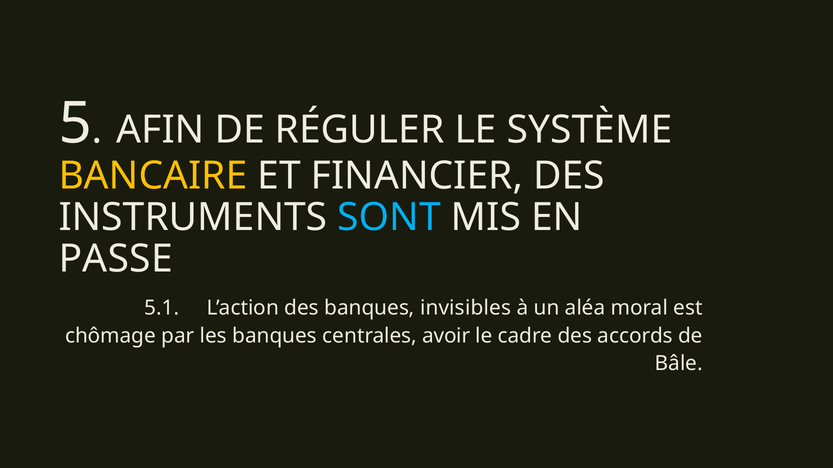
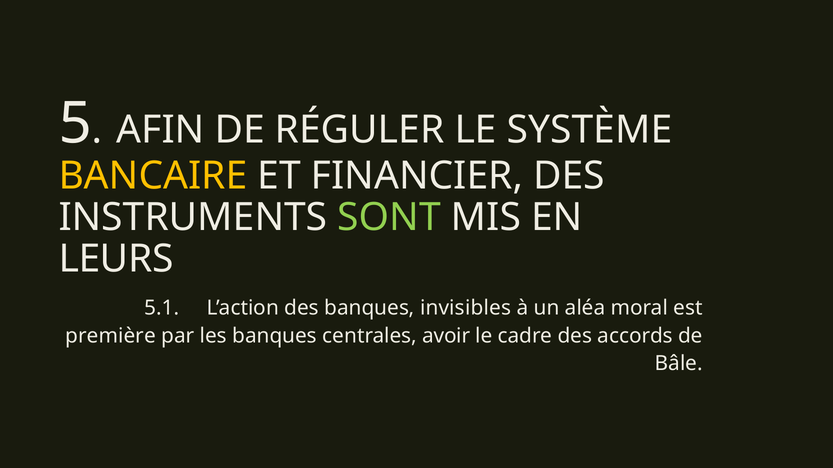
SONT colour: light blue -> light green (389, 218)
PASSE: PASSE -> LEURS (116, 259)
chômage: chômage -> première (110, 336)
